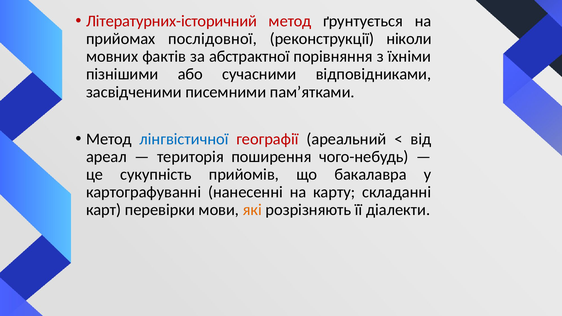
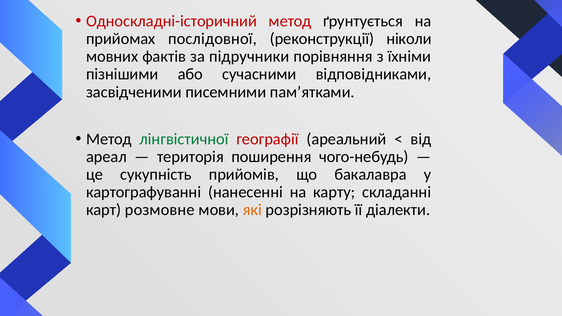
Літературних-історичний: Літературних-історичний -> Односкладні-історичний (172, 21)
абстрактної: абстрактної -> підручники (249, 57)
лінгвістичної colour: blue -> green (184, 139)
перевірки: перевірки -> розмовне (160, 210)
